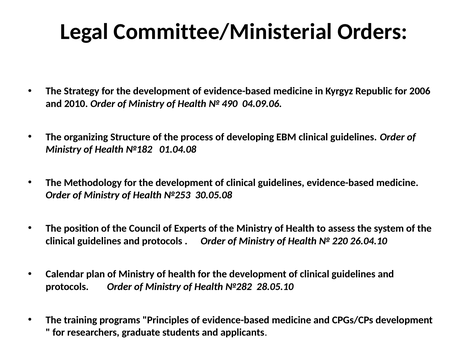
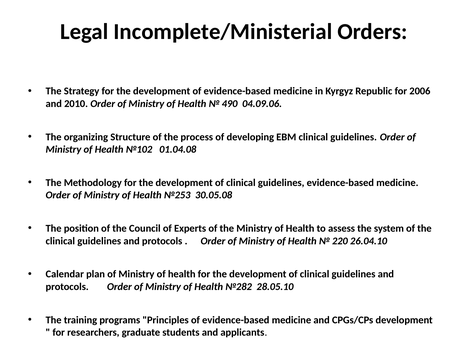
Committee/Ministerial: Committee/Ministerial -> Incomplete/Ministerial (223, 32)
№182: №182 -> №102 (139, 149)
